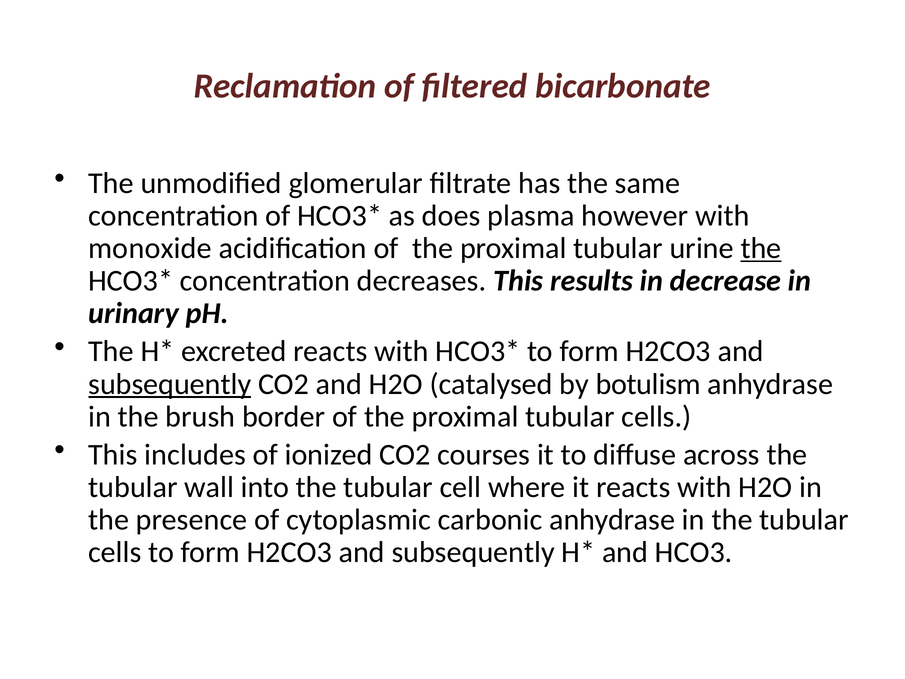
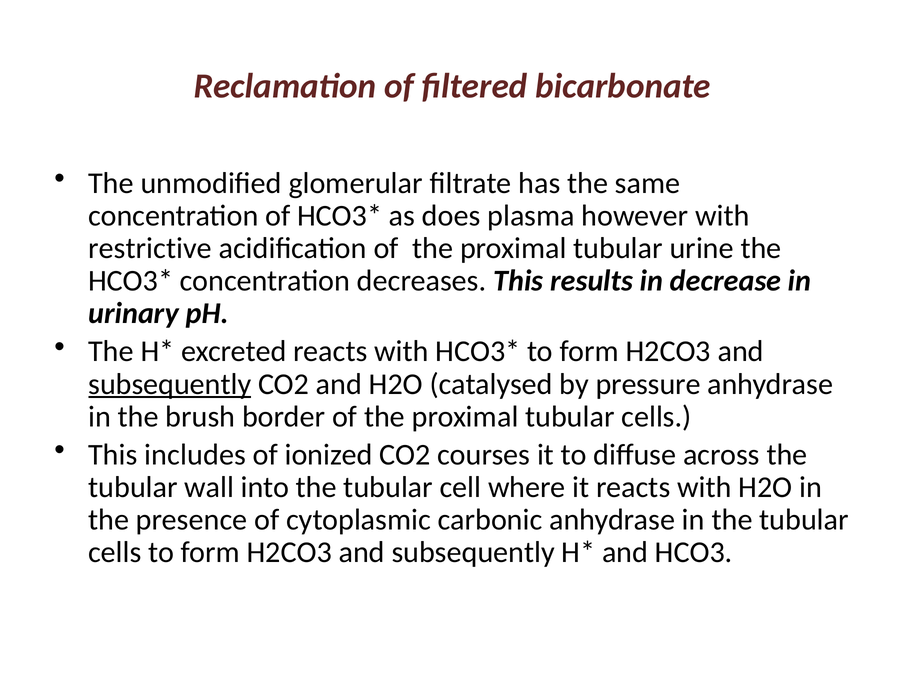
monoxide: monoxide -> restrictive (150, 248)
the underline: present -> none (761, 248)
botulism: botulism -> pressure (648, 384)
